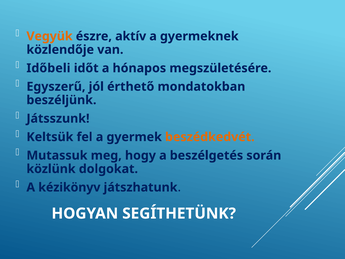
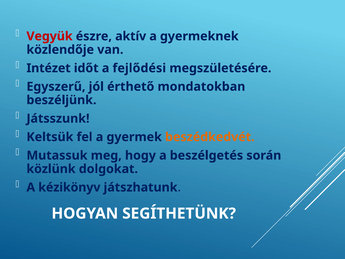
Vegyük colour: orange -> red (50, 36)
Időbeli: Időbeli -> Intézet (49, 68)
hónapos: hónapos -> fejlődési (139, 68)
